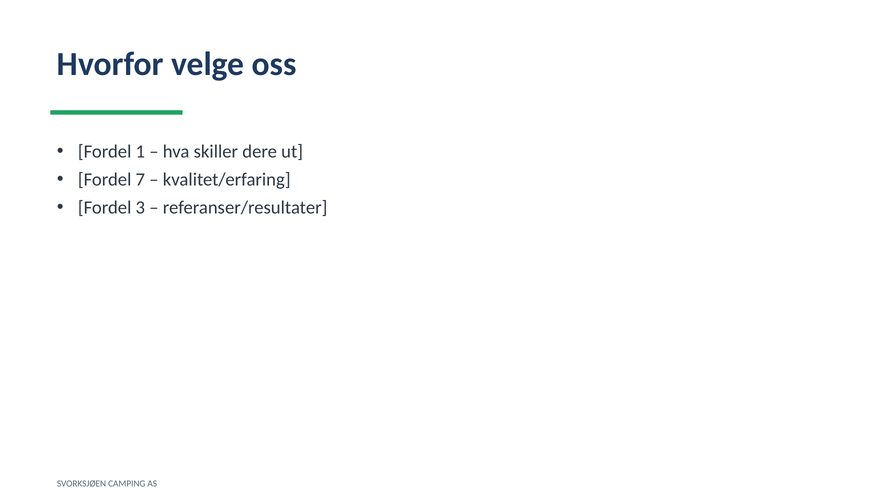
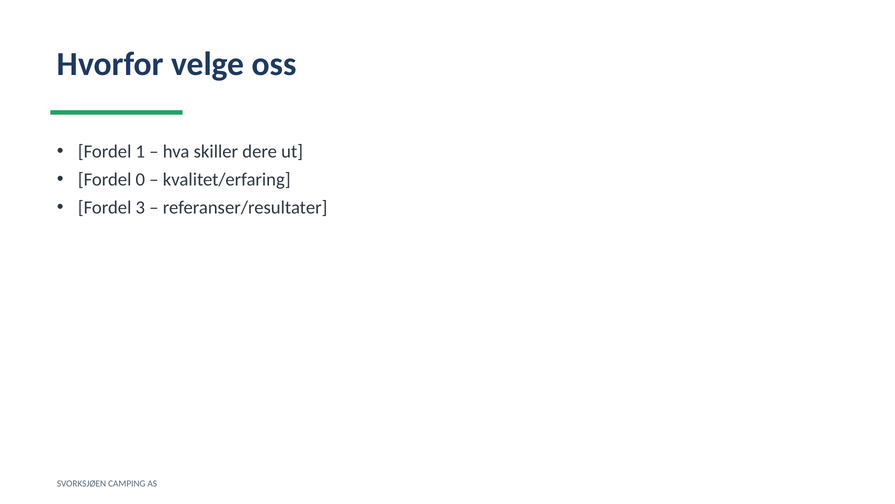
7: 7 -> 0 (140, 180)
